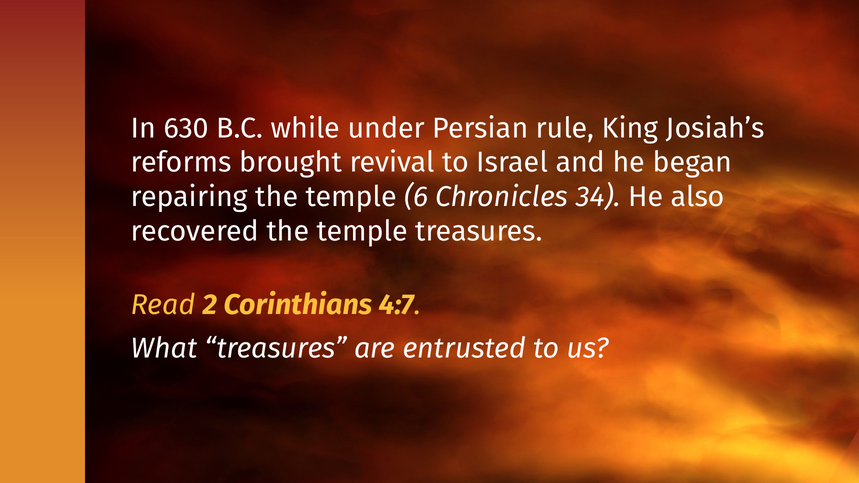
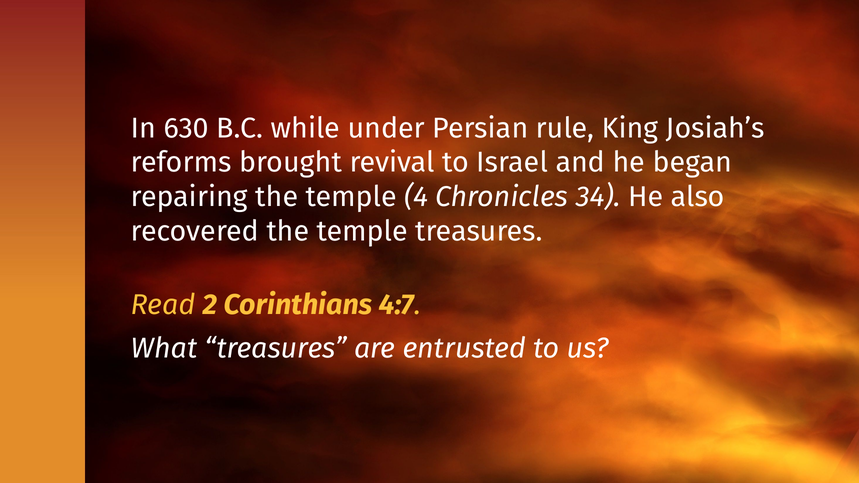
6: 6 -> 4 (416, 197)
